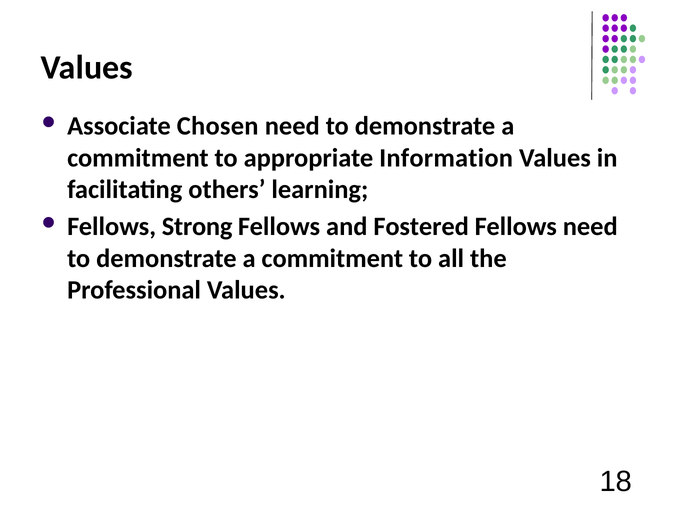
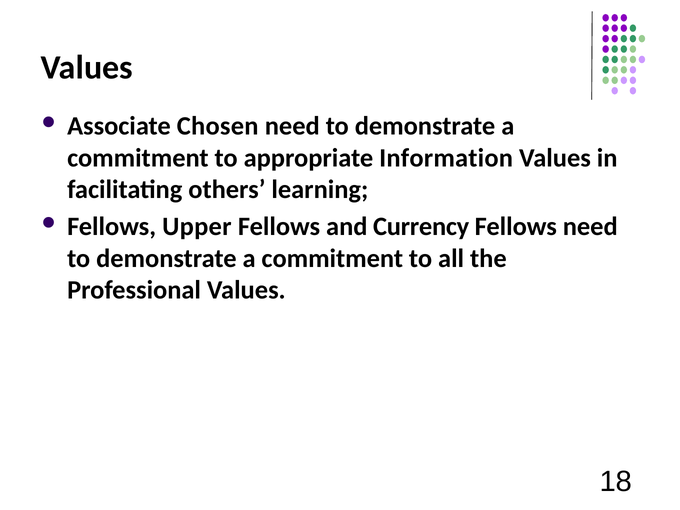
Strong: Strong -> Upper (197, 227)
Fostered: Fostered -> Currency (421, 227)
